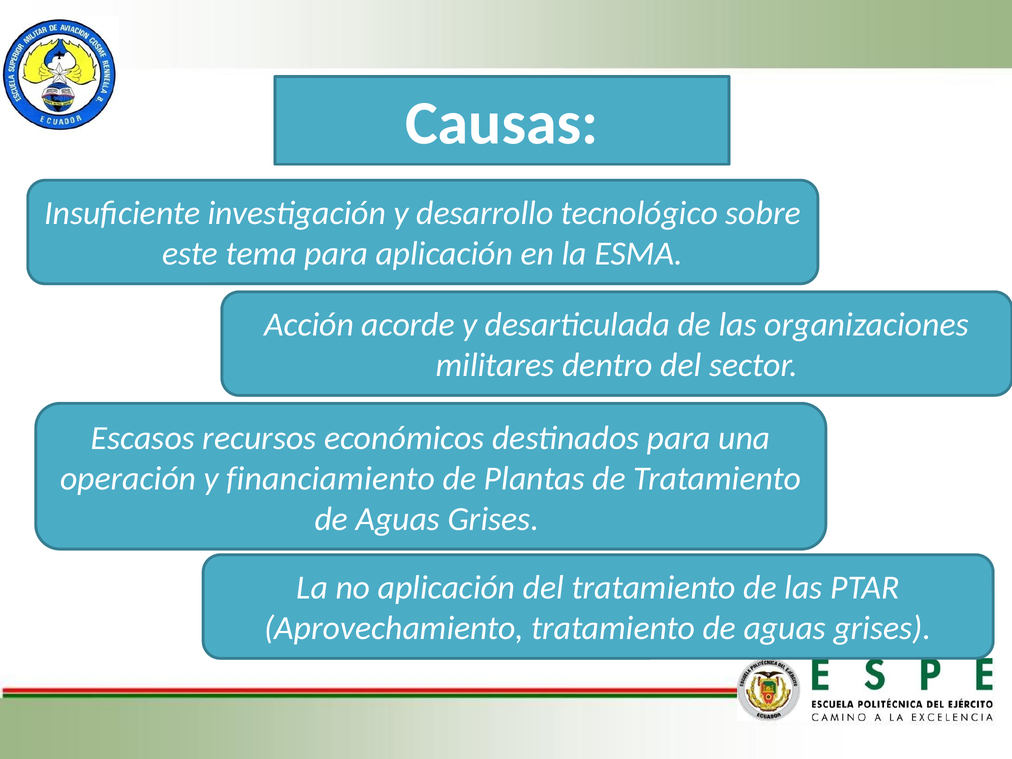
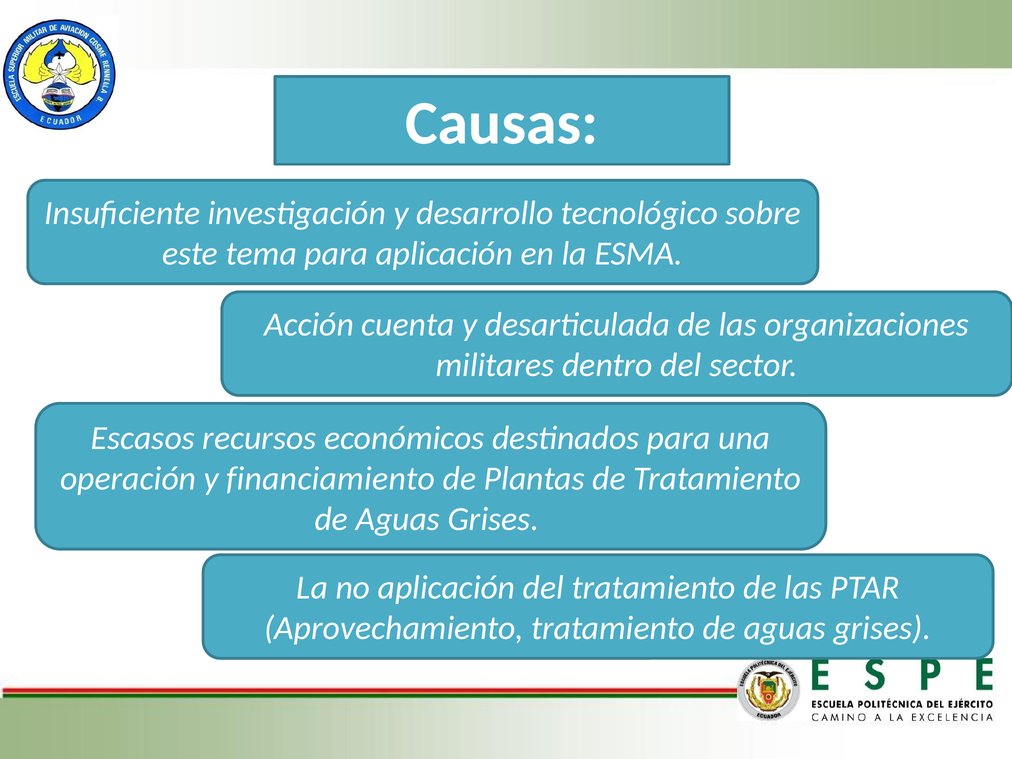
acorde: acorde -> cuenta (408, 324)
